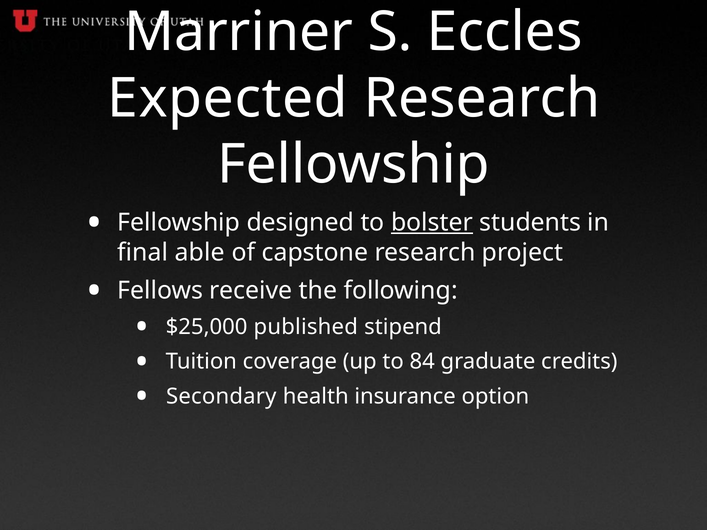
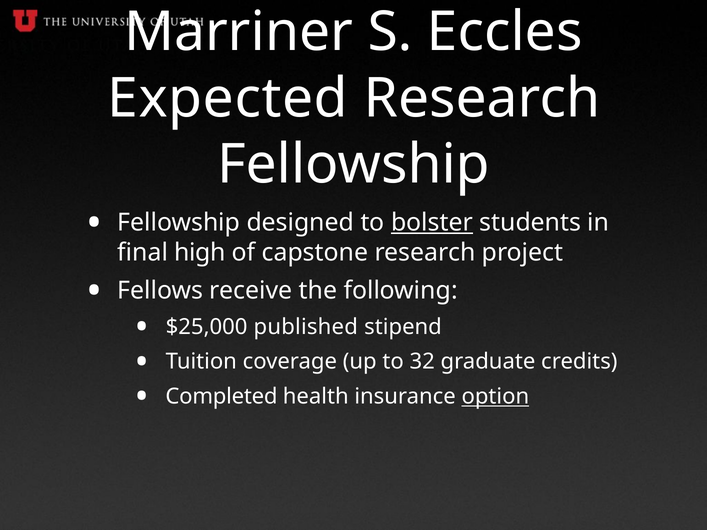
able: able -> high (200, 253)
84: 84 -> 32 (422, 362)
Secondary: Secondary -> Completed (221, 397)
option underline: none -> present (495, 397)
